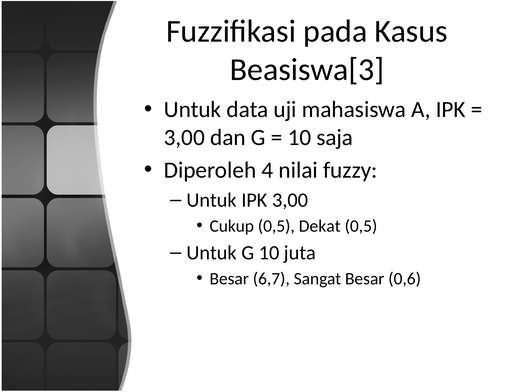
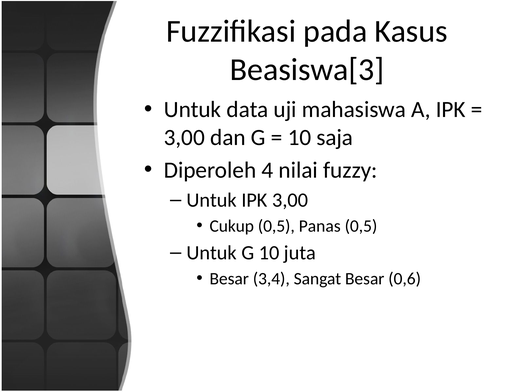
Dekat: Dekat -> Panas (320, 226)
6,7: 6,7 -> 3,4 (271, 279)
